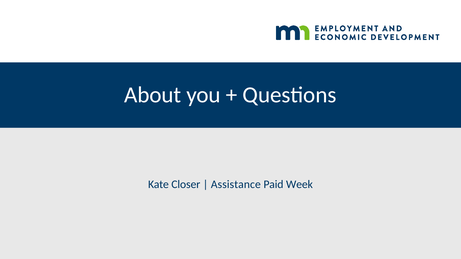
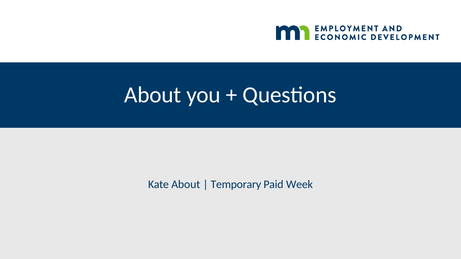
Kate Closer: Closer -> About (186, 185)
Assistance: Assistance -> Temporary (236, 185)
